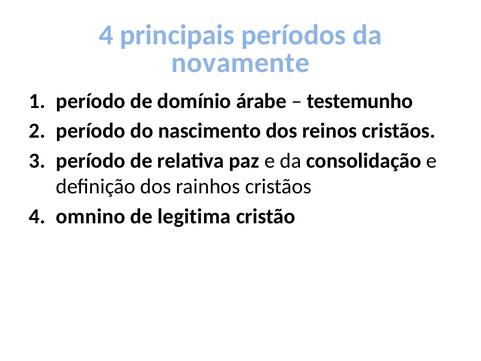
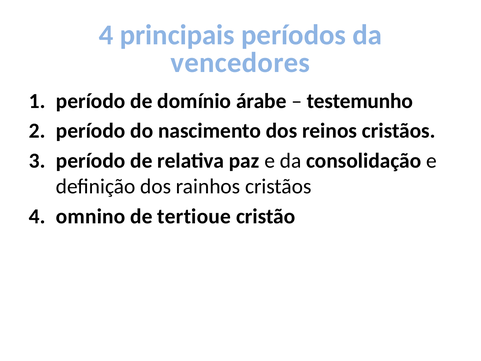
novamente: novamente -> vencedores (240, 63)
legitima: legitima -> tertioue (194, 216)
